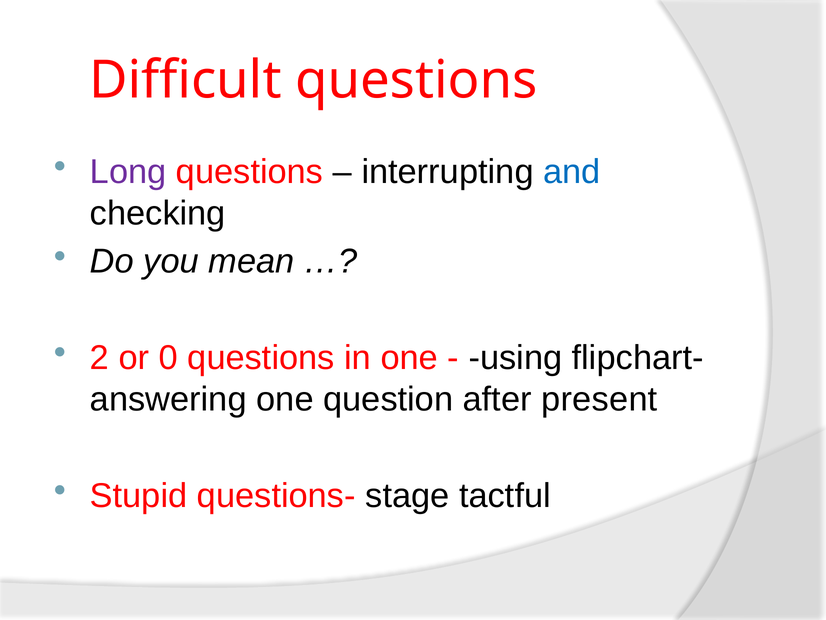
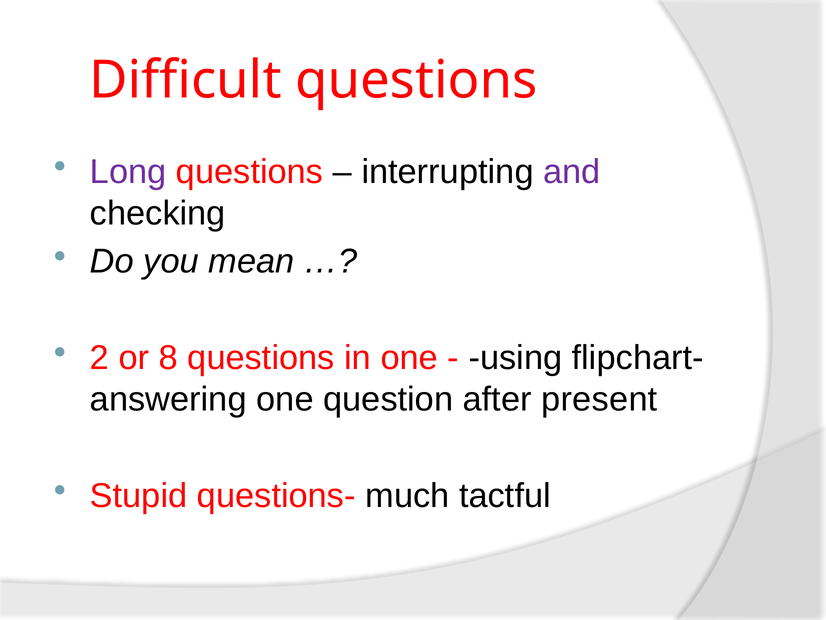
and colour: blue -> purple (572, 172)
0: 0 -> 8 (168, 358)
stage: stage -> much (407, 495)
